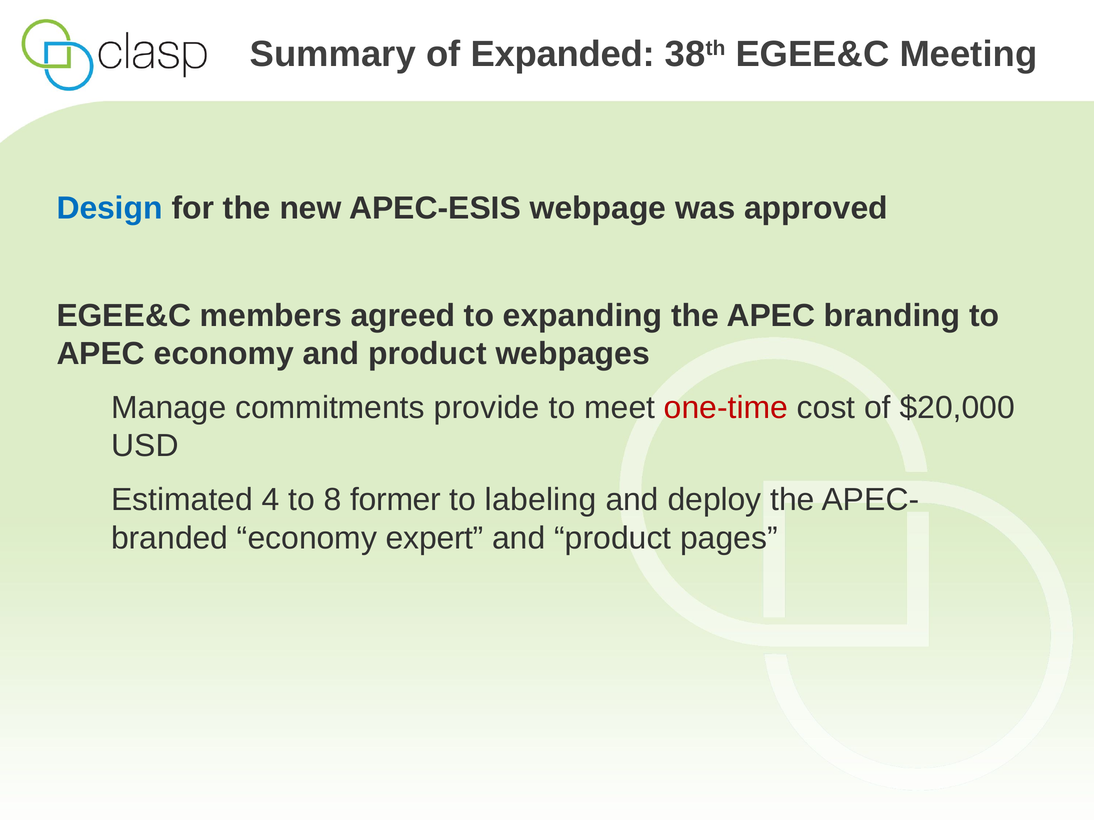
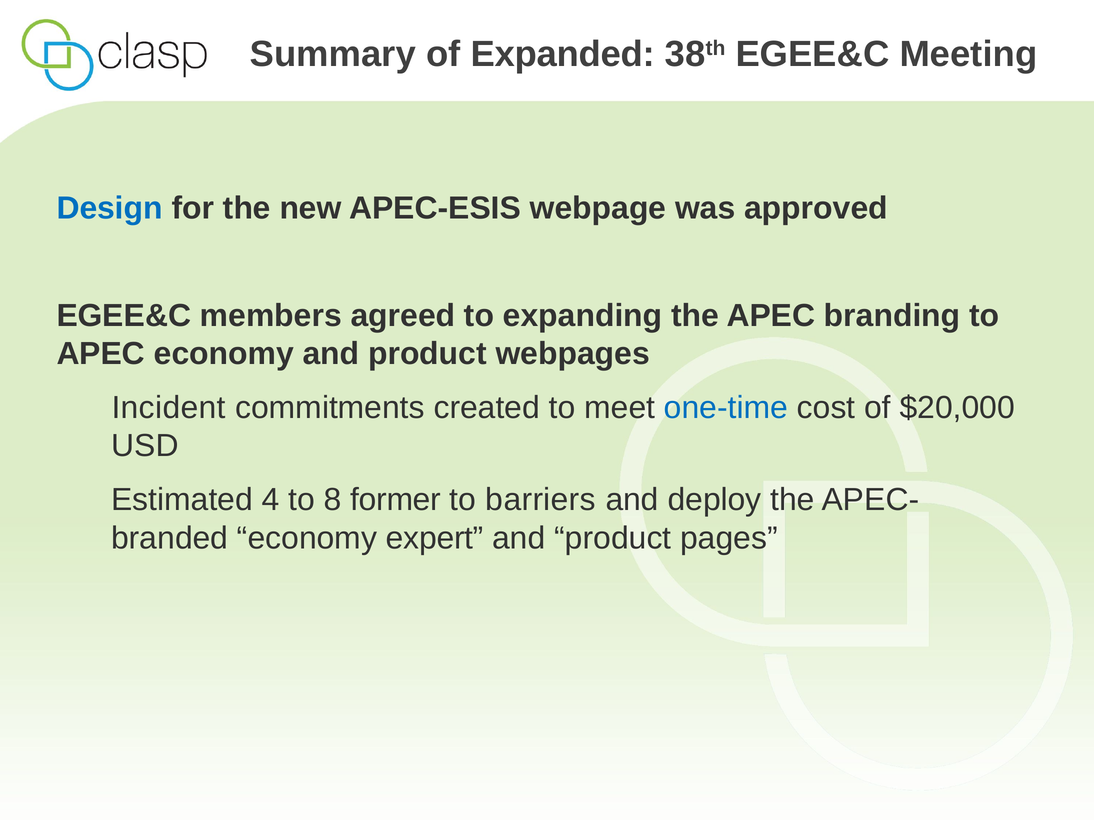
Manage: Manage -> Incident (169, 408)
provide: provide -> created (487, 408)
one-time colour: red -> blue (726, 408)
labeling: labeling -> barriers (541, 500)
